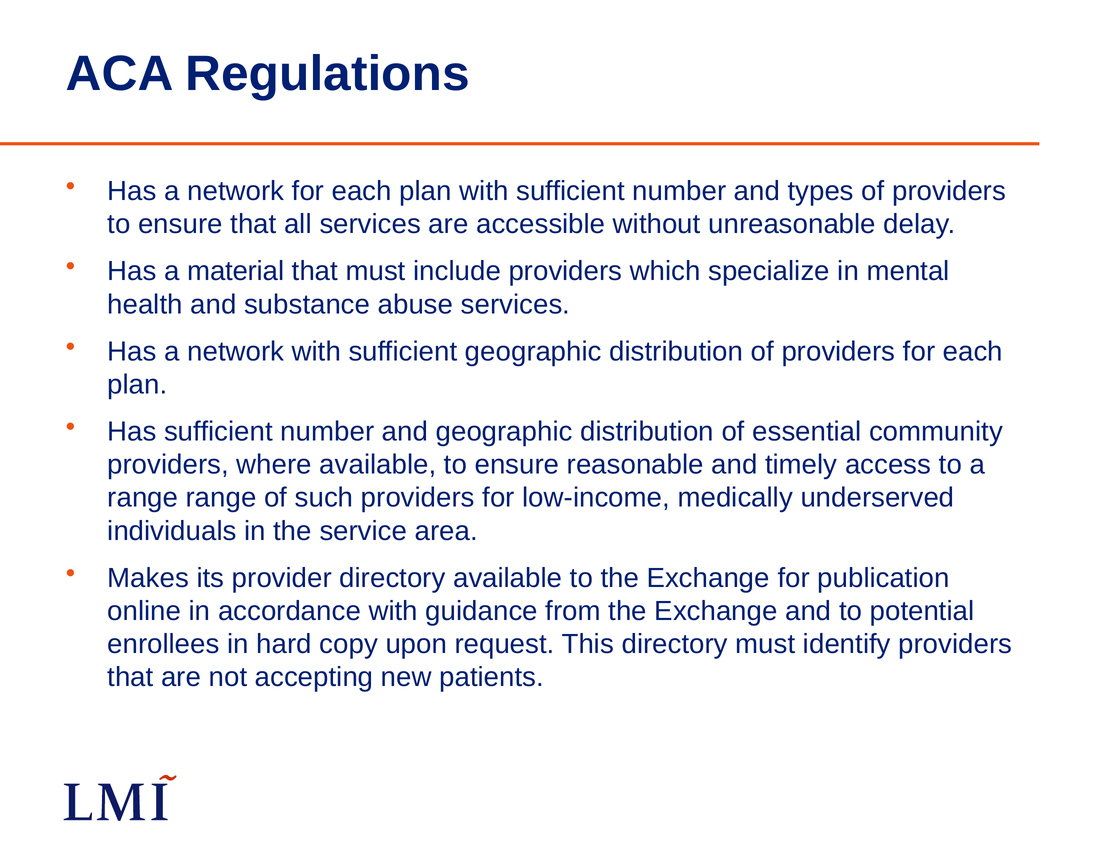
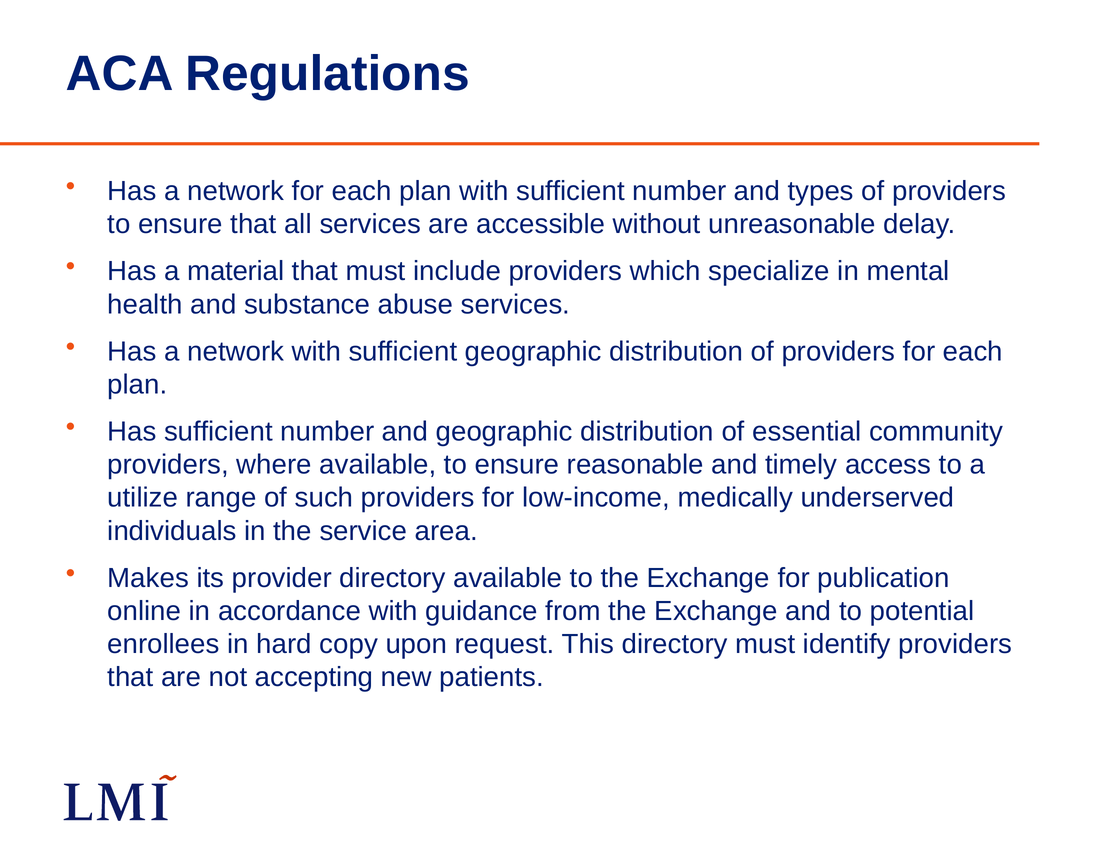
range: range -> utilize (143, 498)
